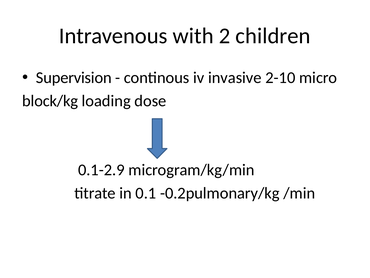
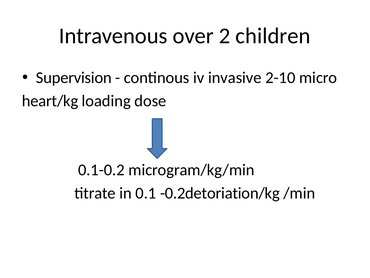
with: with -> over (193, 36)
block/kg: block/kg -> heart/kg (50, 101)
0.1-2.9: 0.1-2.9 -> 0.1-0.2 (101, 170)
-0.2pulmonary/kg: -0.2pulmonary/kg -> -0.2detoriation/kg (220, 193)
